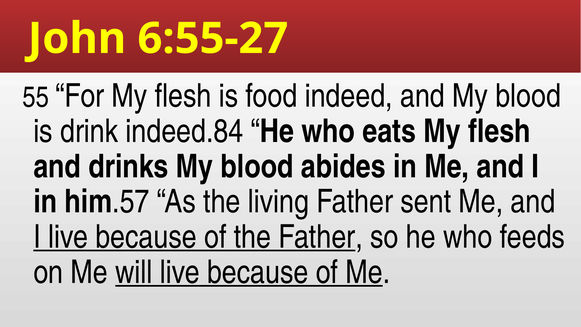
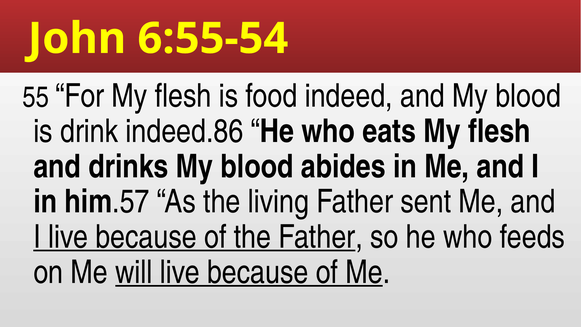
6:55-27: 6:55-27 -> 6:55-54 (213, 39)
indeed.84: indeed.84 -> indeed.86 (184, 131)
